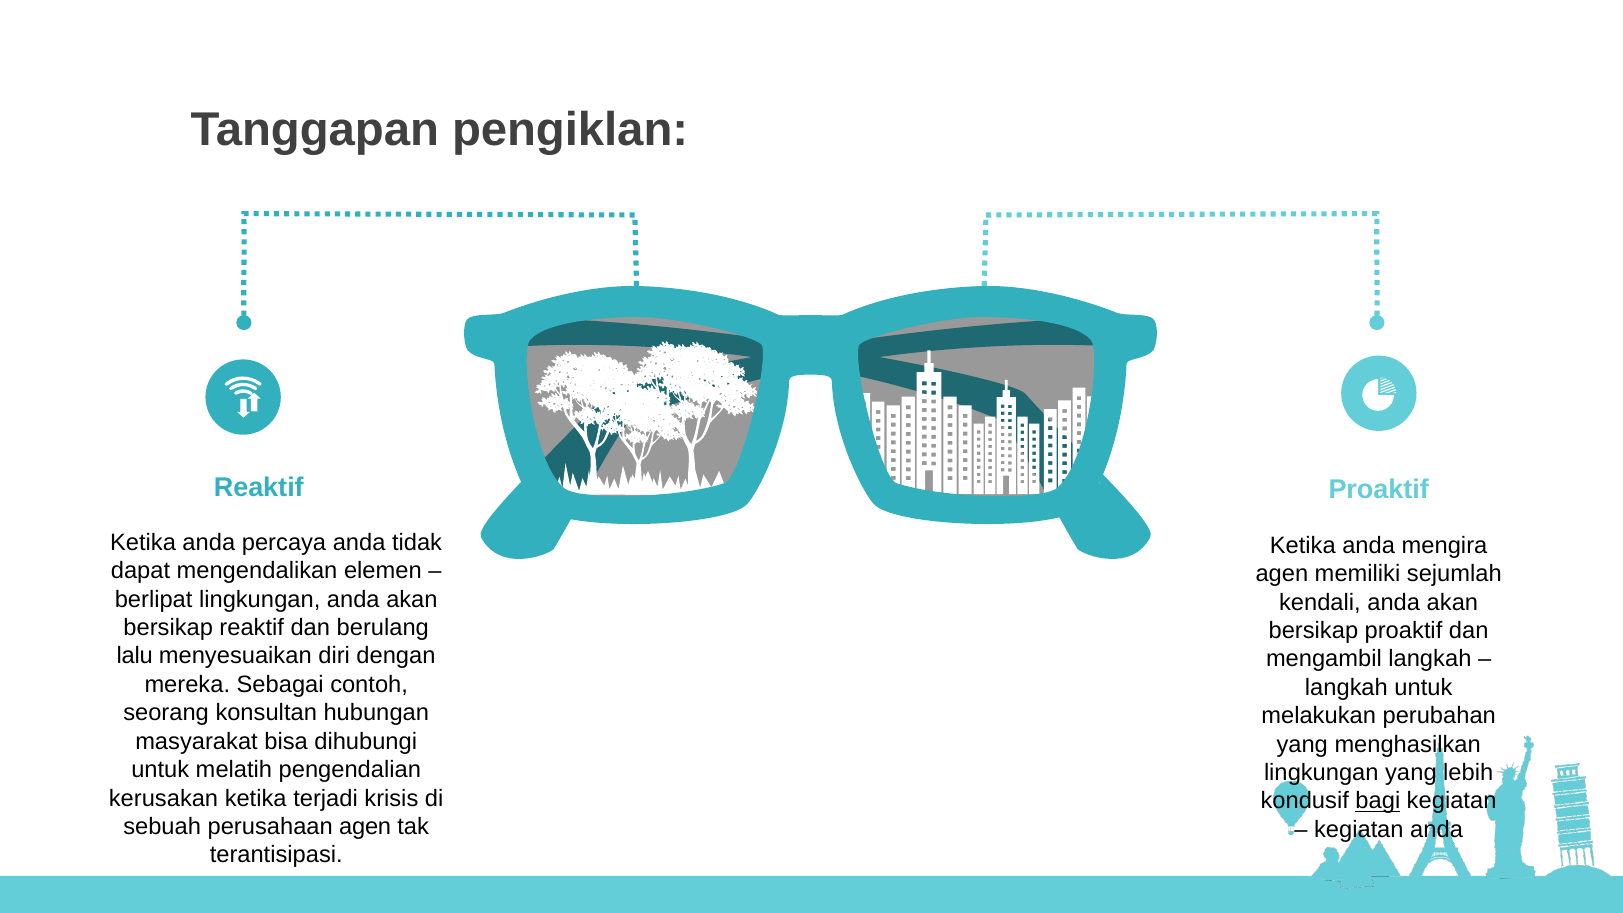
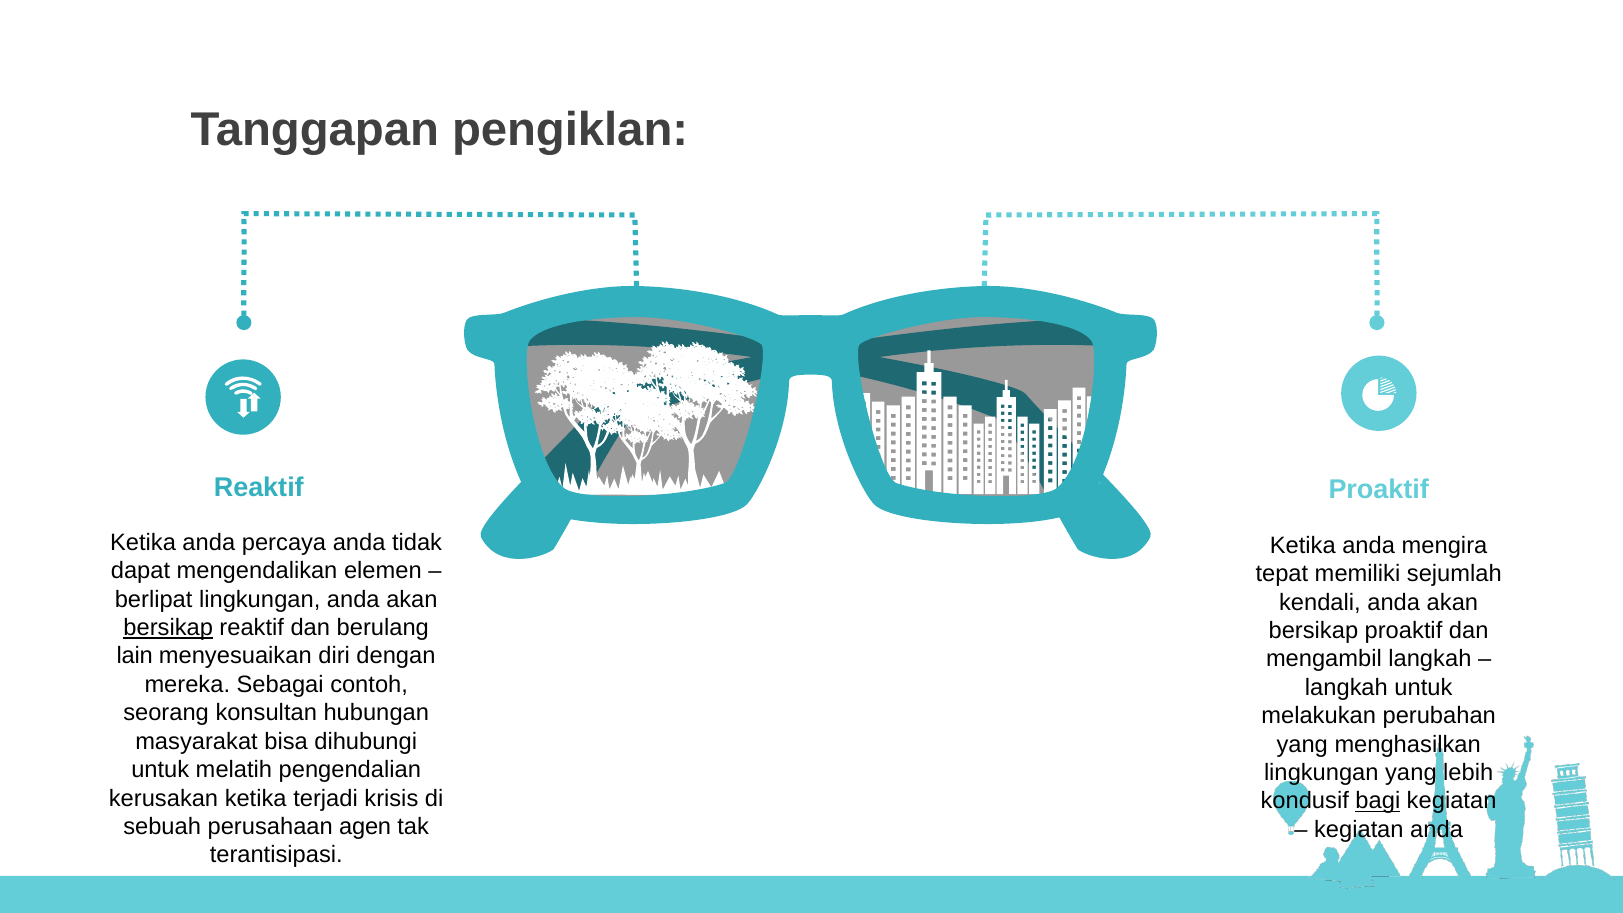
agen: agen -> tepat (1282, 574)
bersikap underline: none -> present (168, 628)
lalu: lalu -> lain (135, 656)
